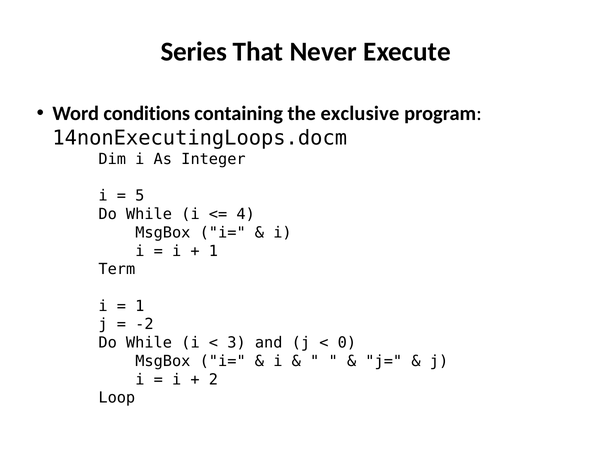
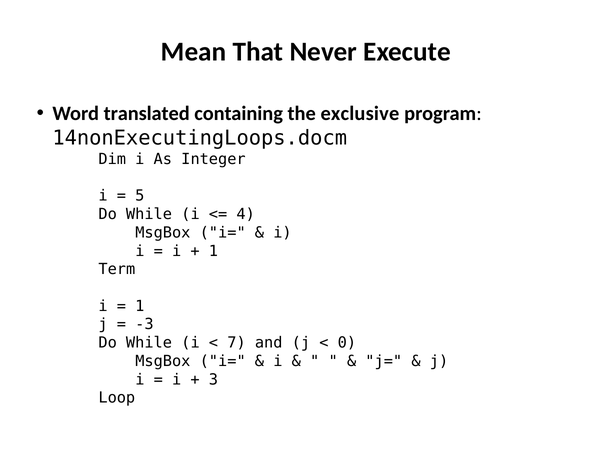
Series: Series -> Mean (194, 52)
conditions: conditions -> translated (147, 114)
-2: -2 -> -3 (144, 324)
3: 3 -> 7 (237, 343)
2: 2 -> 3 (213, 379)
